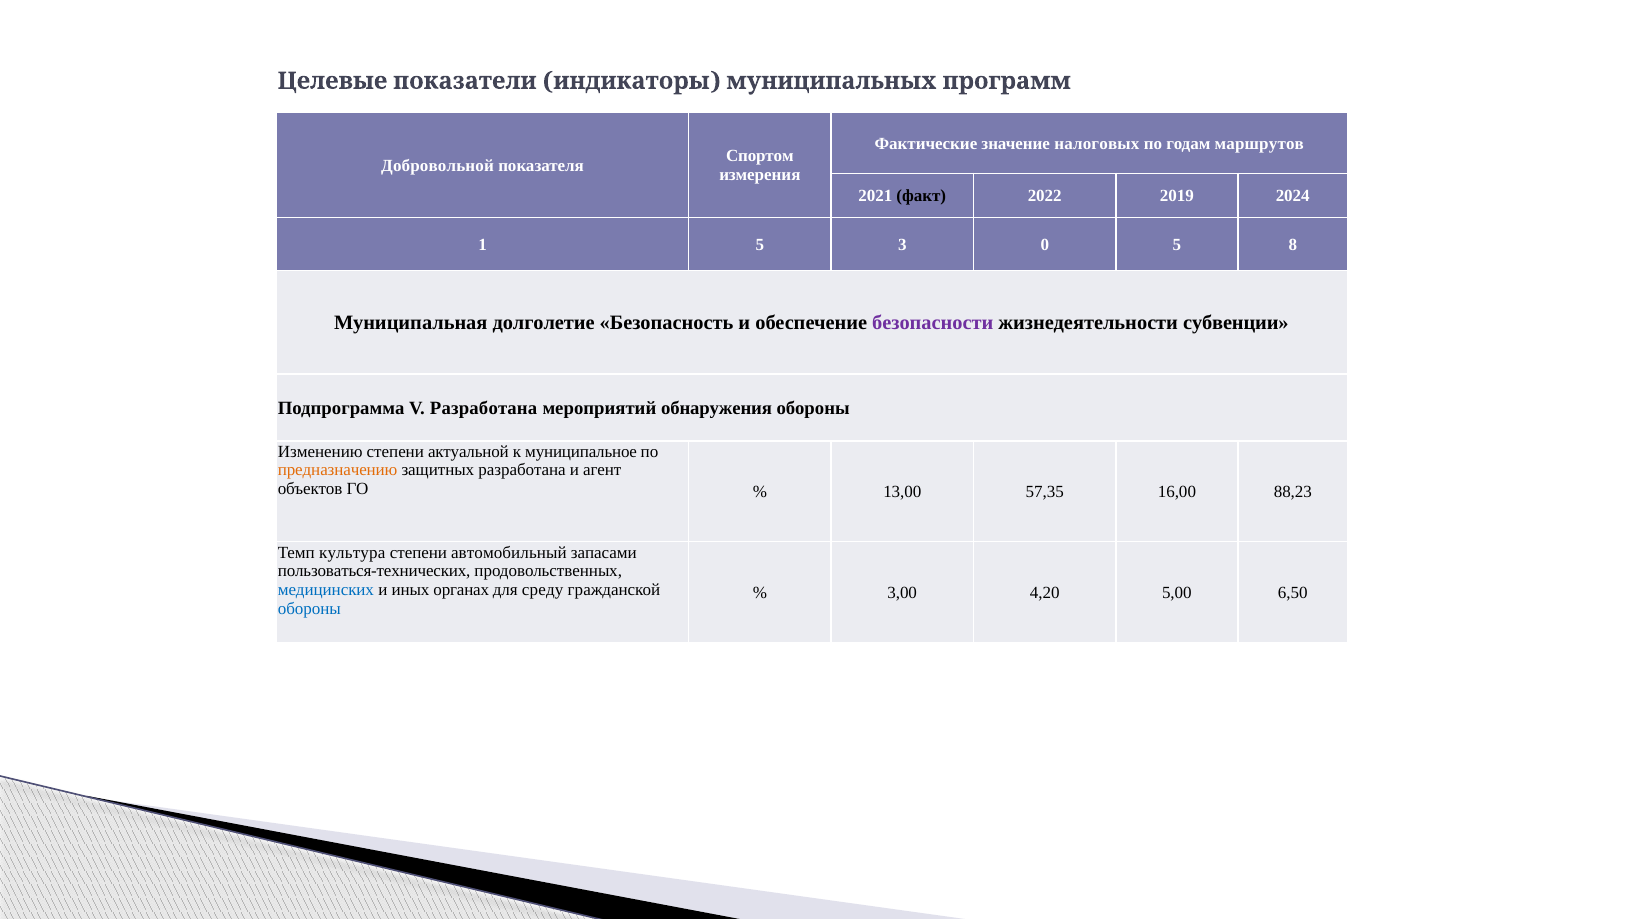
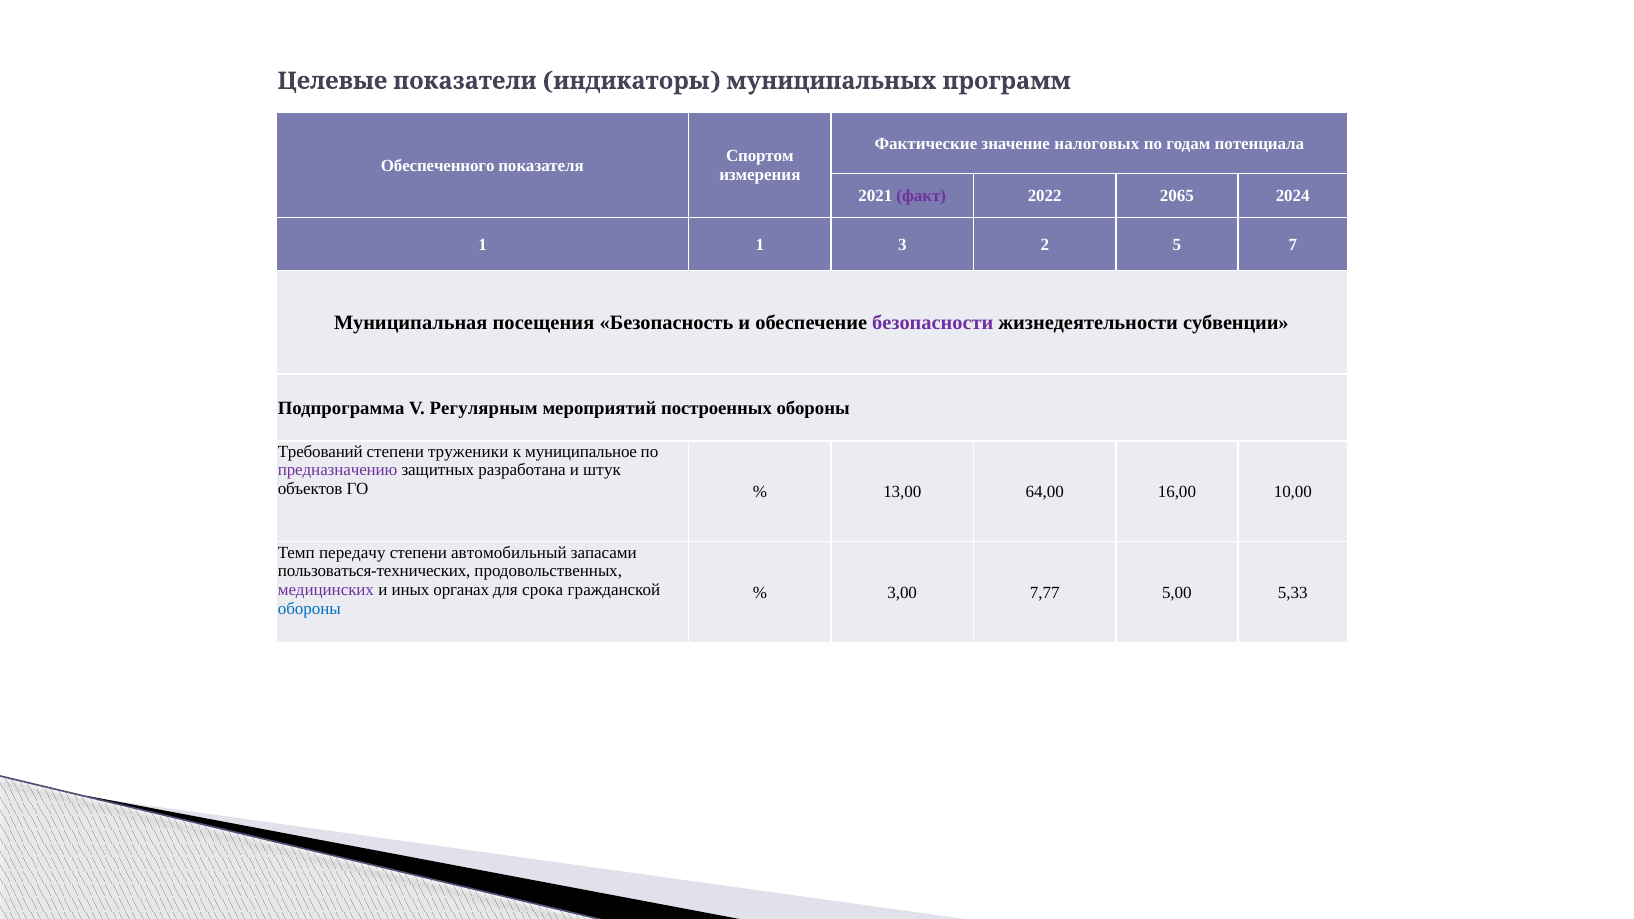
маршрутов: маршрутов -> потенциала (1259, 144)
Добровольной: Добровольной -> Обеспеченного (438, 165)
факт colour: black -> purple (921, 196)
2019: 2019 -> 2065 (1177, 196)
1 5: 5 -> 1 (760, 244)
0: 0 -> 2 (1045, 244)
8: 8 -> 7 (1293, 244)
долголетие: долголетие -> посещения (543, 323)
V Разработана: Разработана -> Регулярным (484, 408)
обнаружения: обнаружения -> построенных (716, 408)
Изменению: Изменению -> Требований (320, 452)
актуальной: актуальной -> труженики (468, 452)
предназначению colour: orange -> purple (338, 470)
агент: агент -> штук (602, 470)
57,35: 57,35 -> 64,00 (1045, 492)
88,23: 88,23 -> 10,00 (1293, 492)
культура: культура -> передачу (352, 553)
медицинских colour: blue -> purple (326, 590)
среду: среду -> срока (543, 590)
4,20: 4,20 -> 7,77 (1045, 593)
6,50: 6,50 -> 5,33 (1293, 593)
